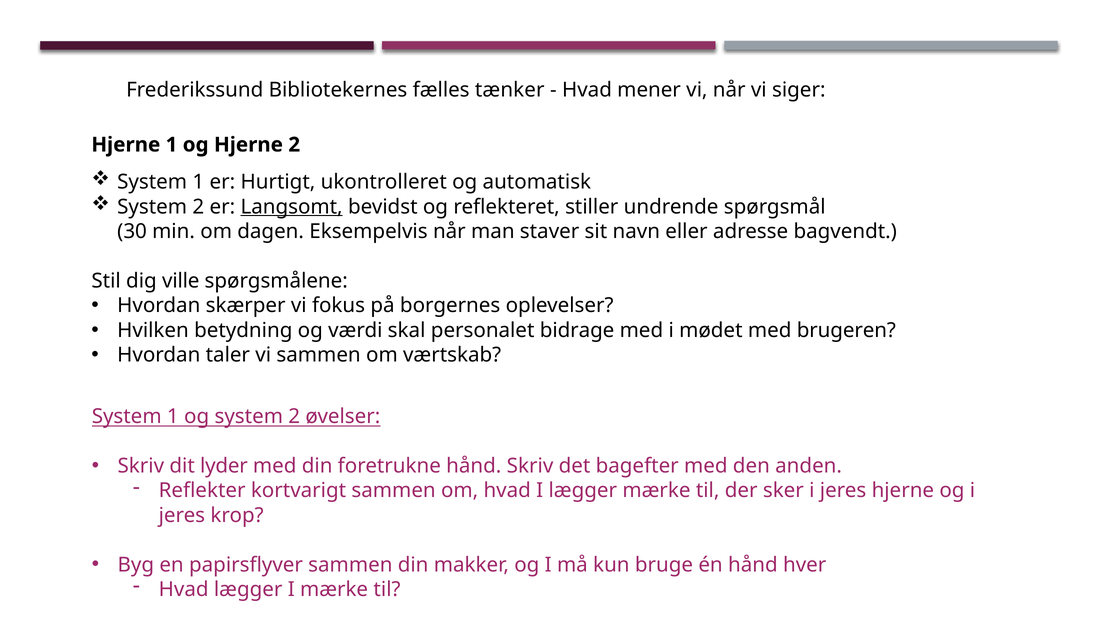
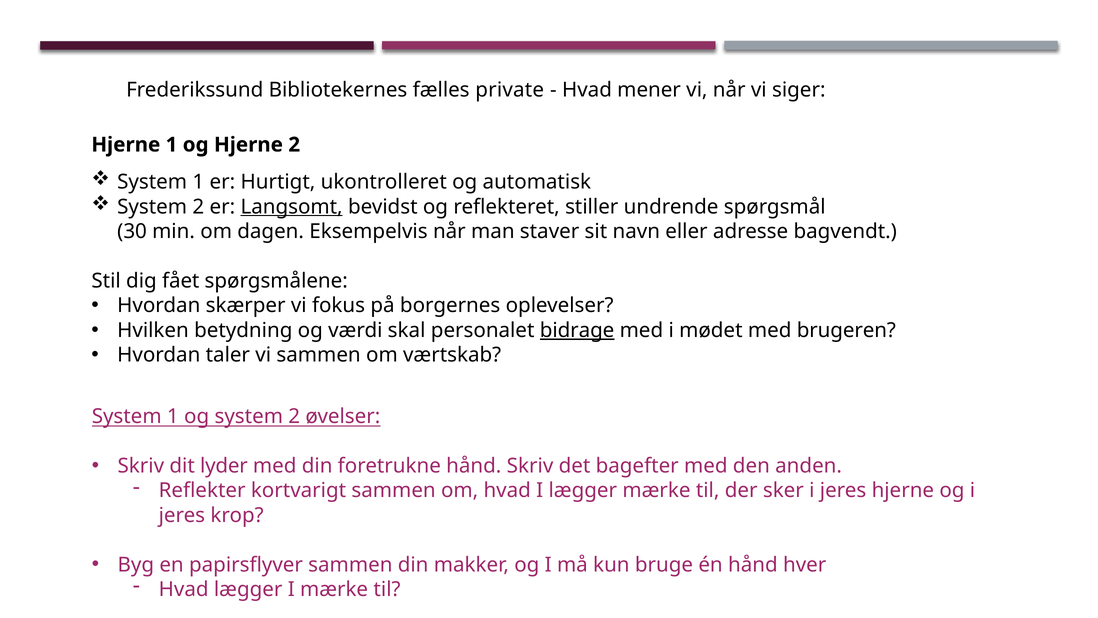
tænker: tænker -> private (510, 90)
ville: ville -> fået (181, 281)
bidrage underline: none -> present (577, 330)
